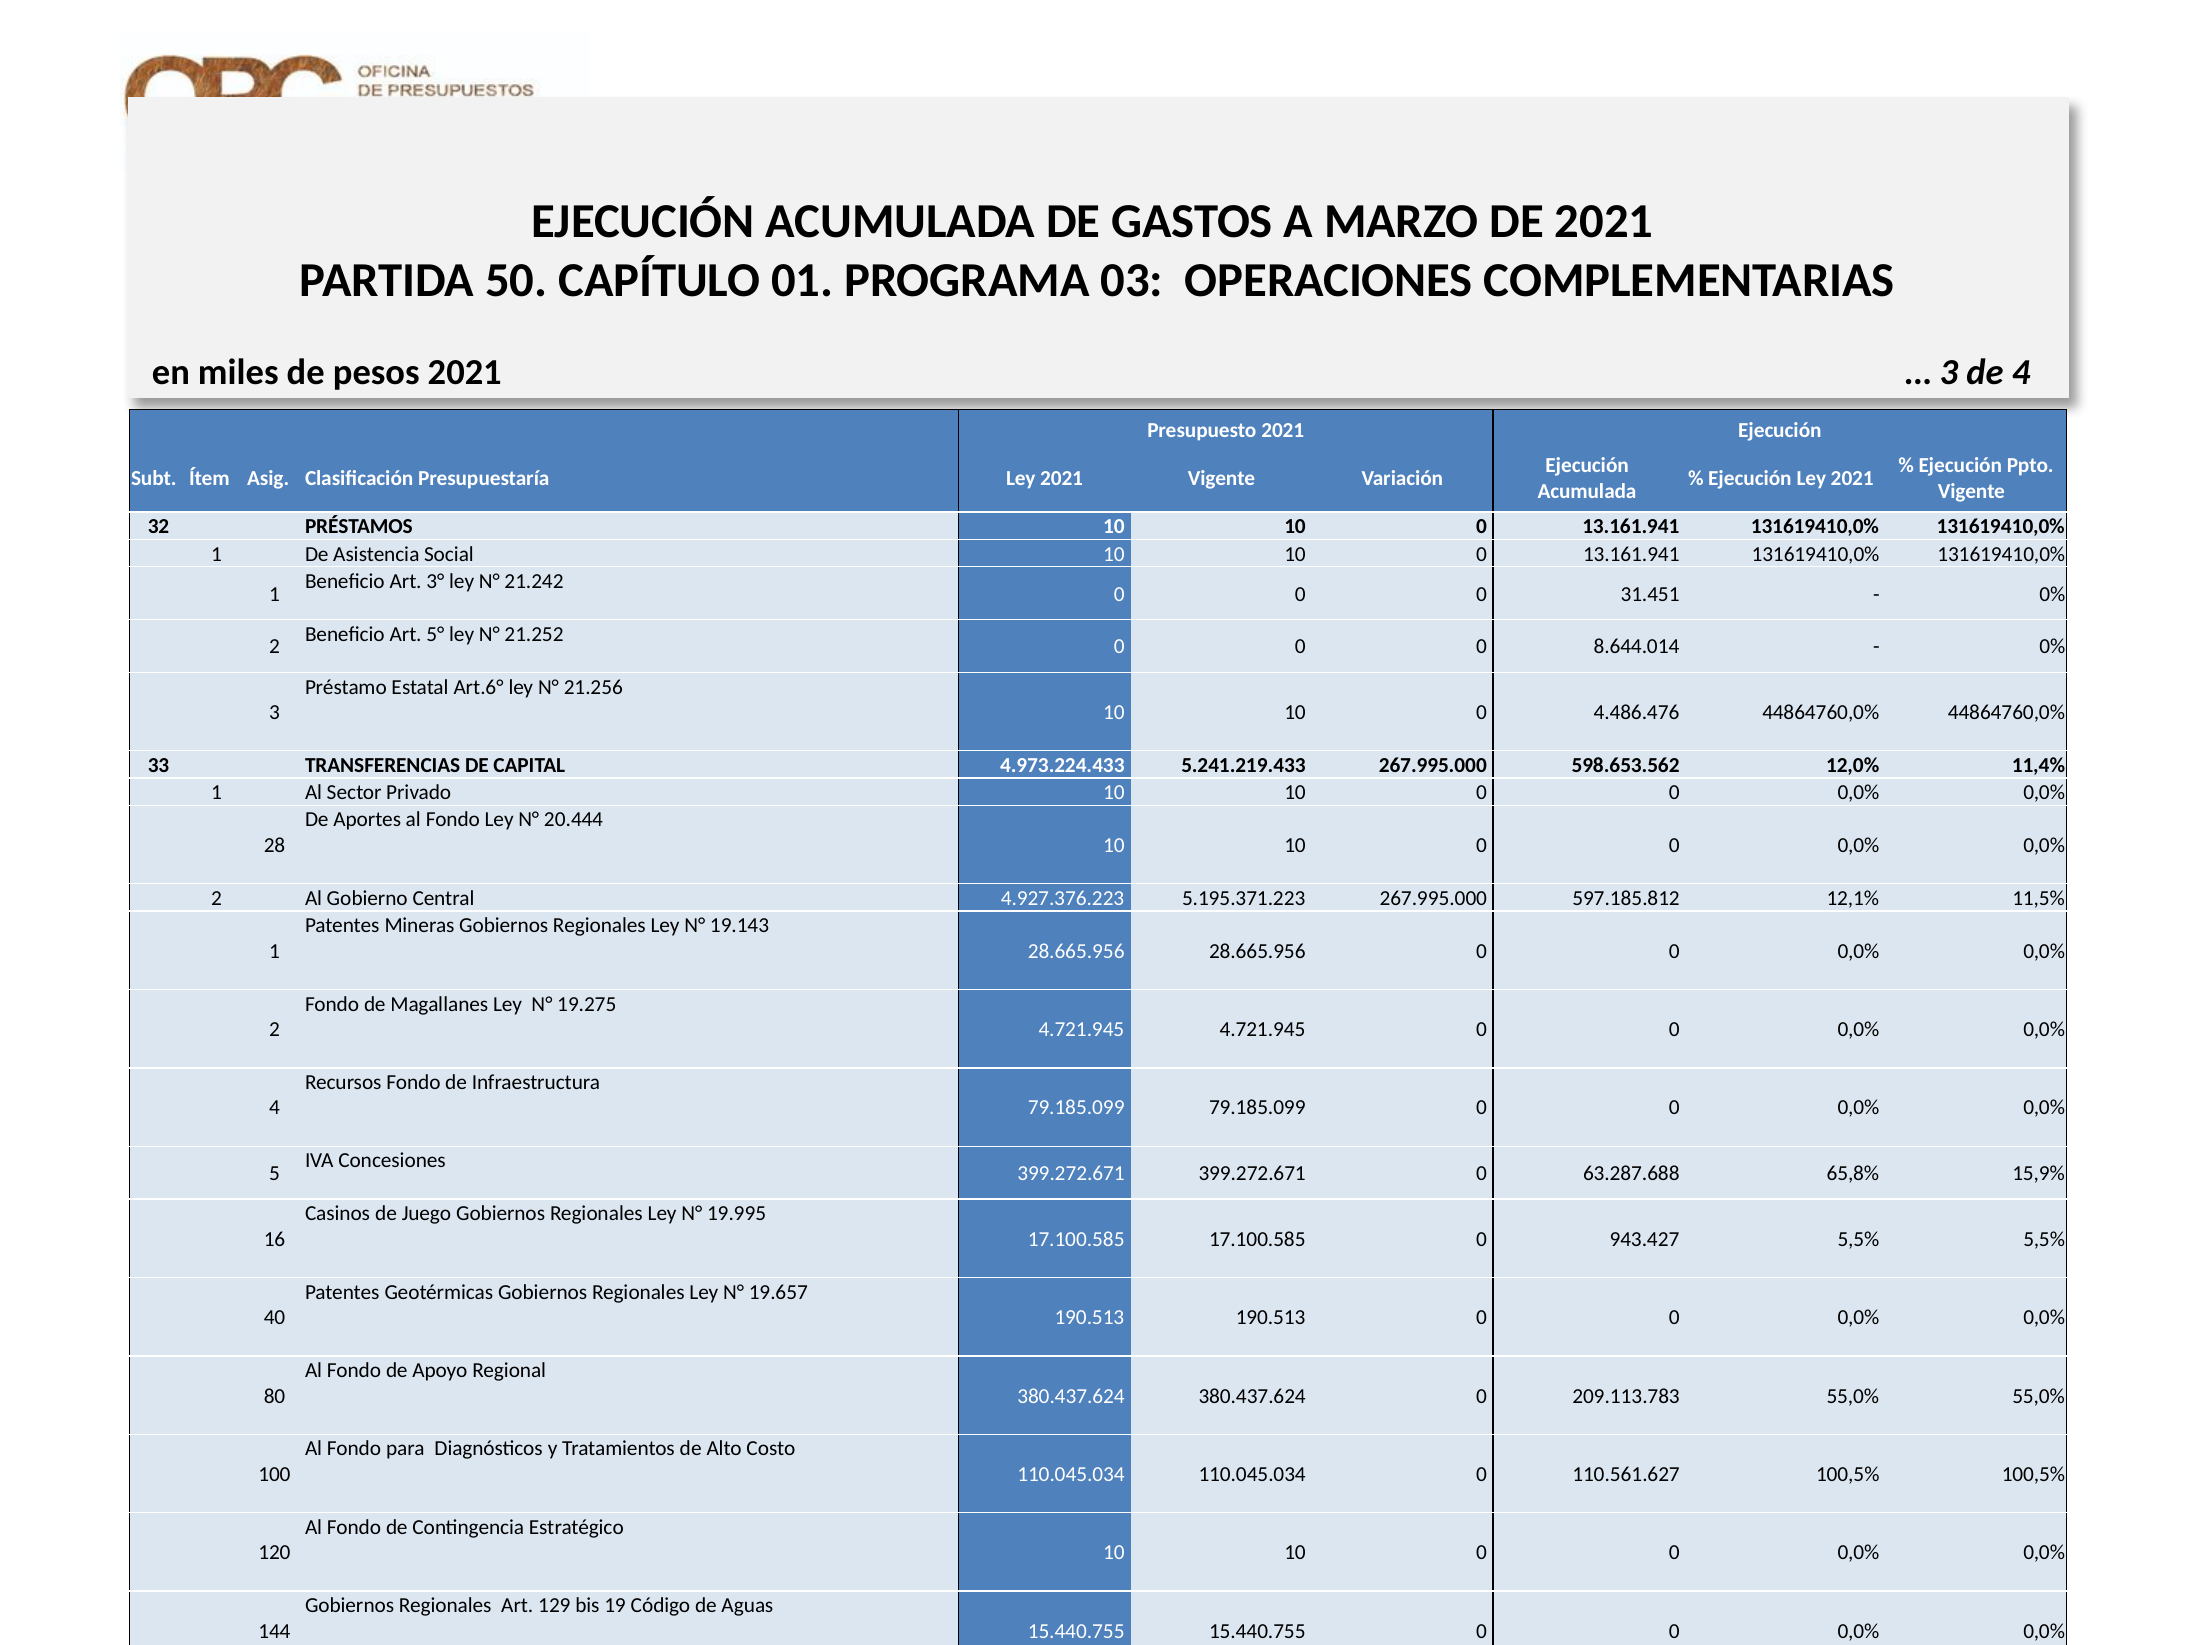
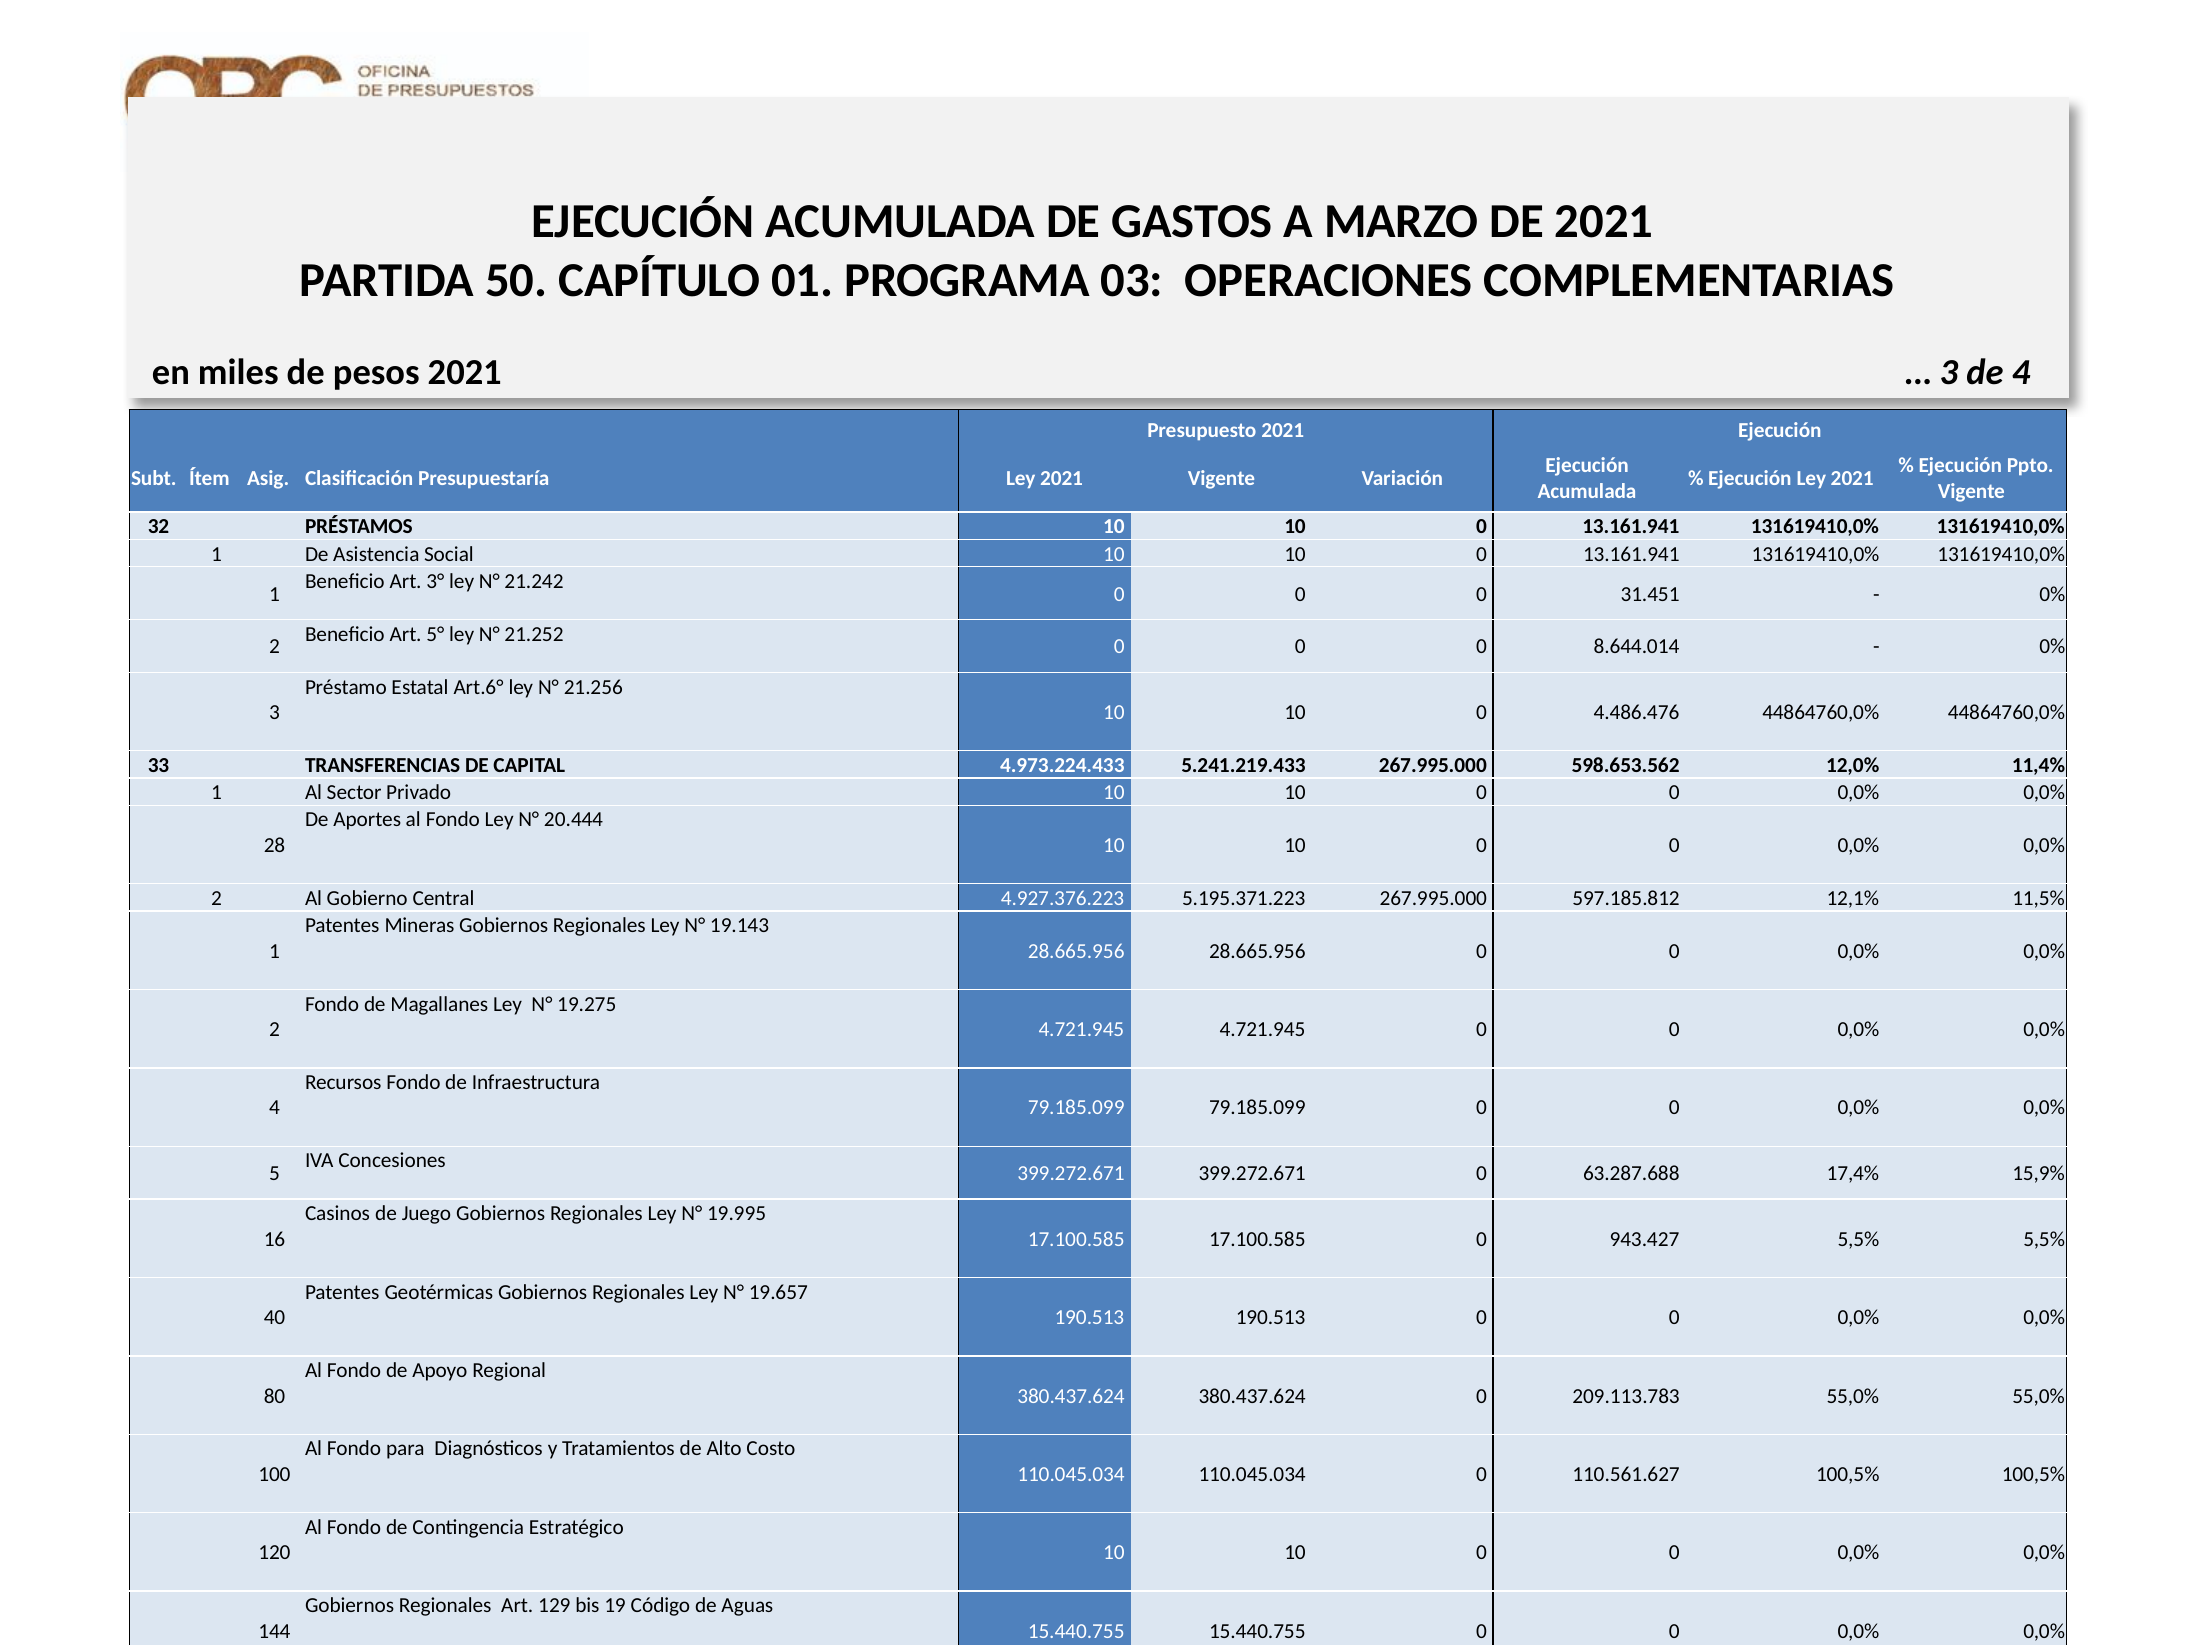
65,8%: 65,8% -> 17,4% (1853, 1173)
